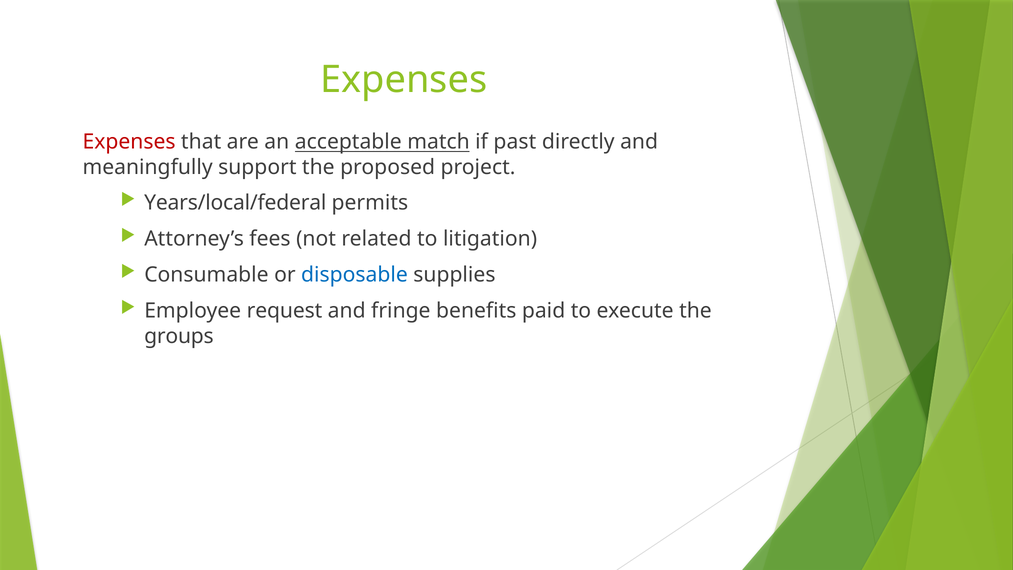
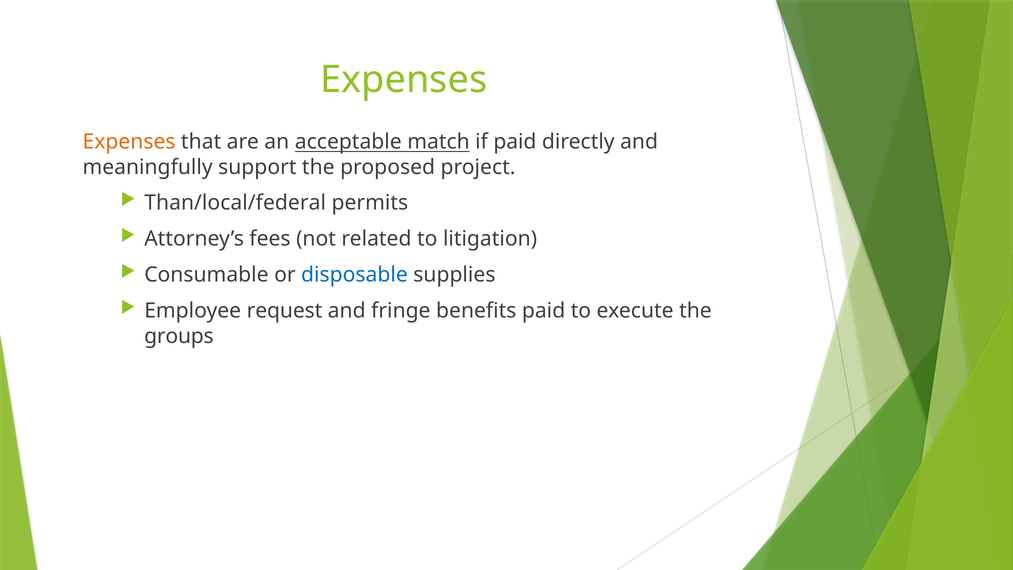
Expenses colour: red -> orange (129, 142)
if past: past -> paid (515, 142)
Years/local/federal: Years/local/federal -> Than/local/federal (235, 203)
